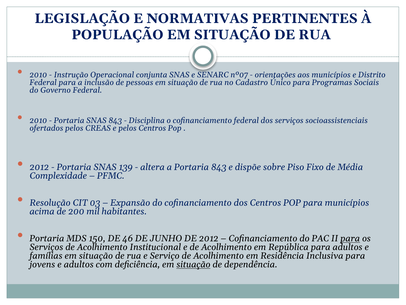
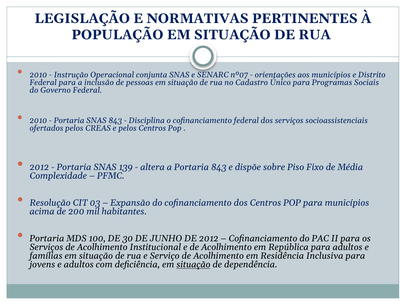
150: 150 -> 100 (97, 238)
46: 46 -> 30 (128, 238)
para underline: present -> none (350, 238)
